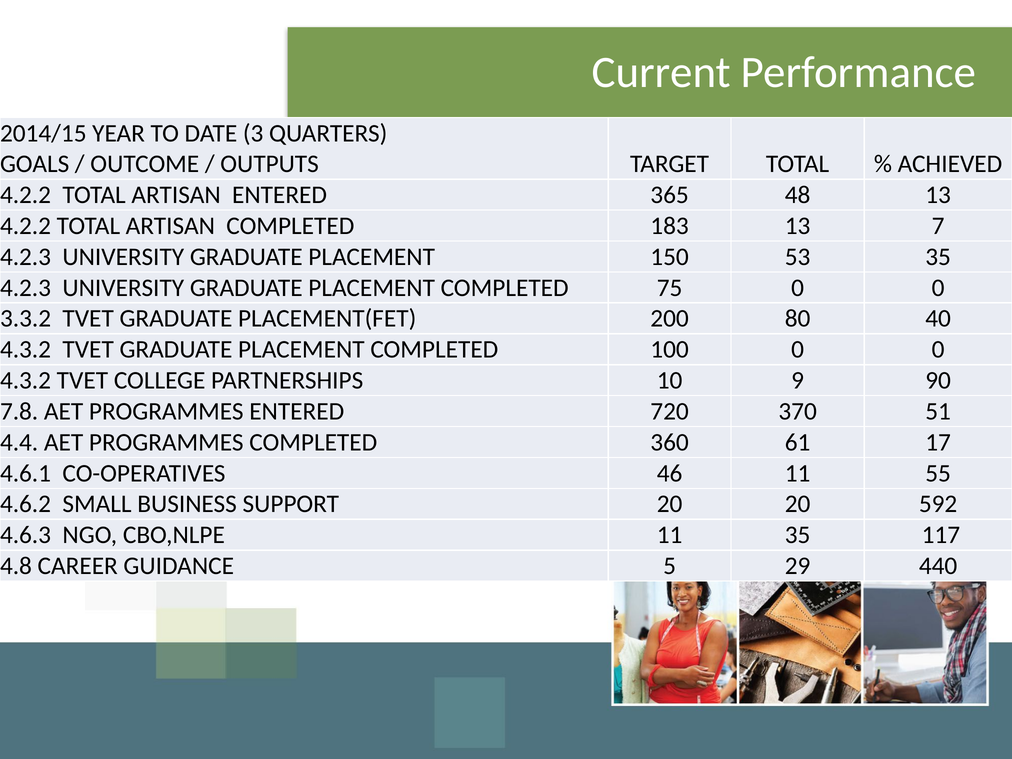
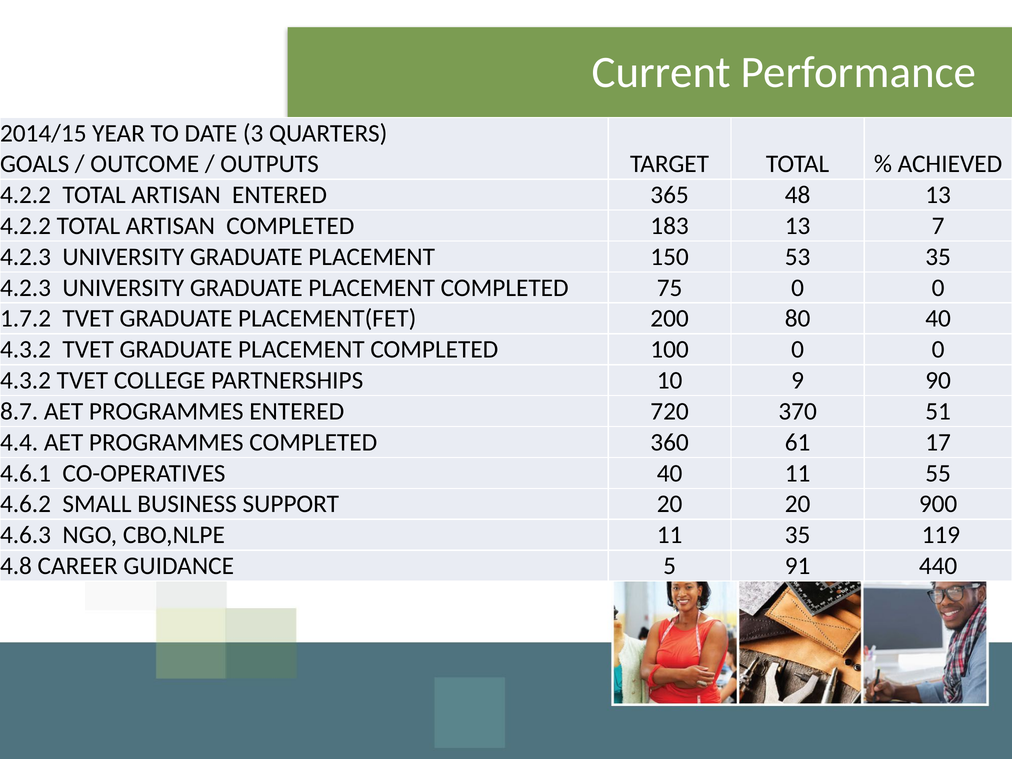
3.3.2: 3.3.2 -> 1.7.2 (26, 319)
7.8: 7.8 -> 8.7 (19, 411)
CO-OPERATIVES 46: 46 -> 40 (670, 473)
592: 592 -> 900 (938, 504)
117: 117 -> 119 (941, 535)
29: 29 -> 91 (798, 566)
